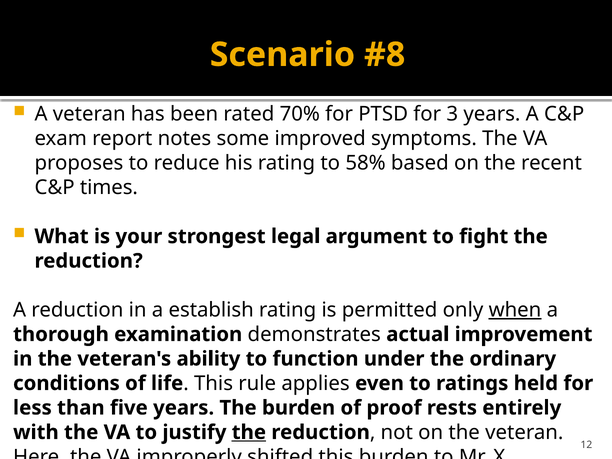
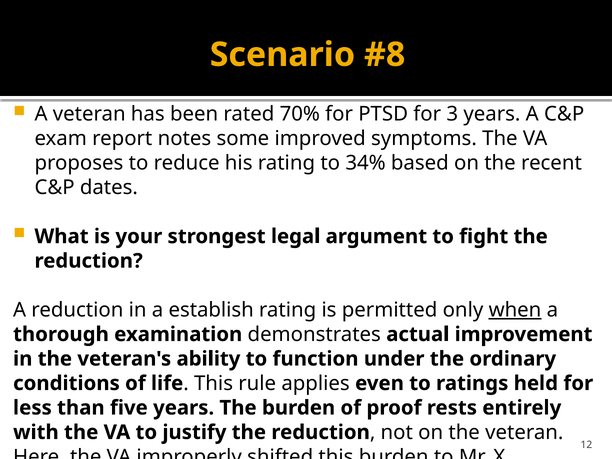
58%: 58% -> 34% (366, 163)
times: times -> dates (109, 187)
the underline: present -> none (249, 432)
